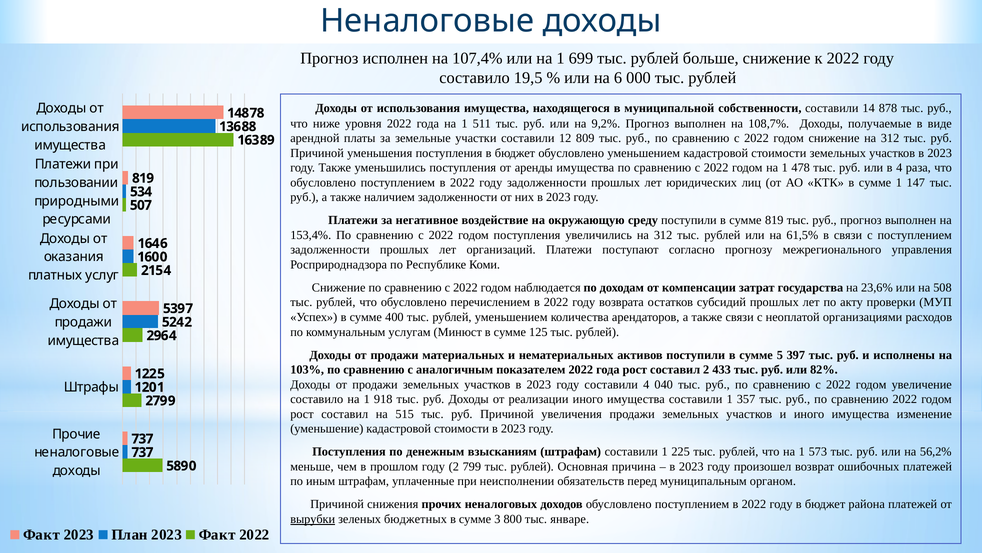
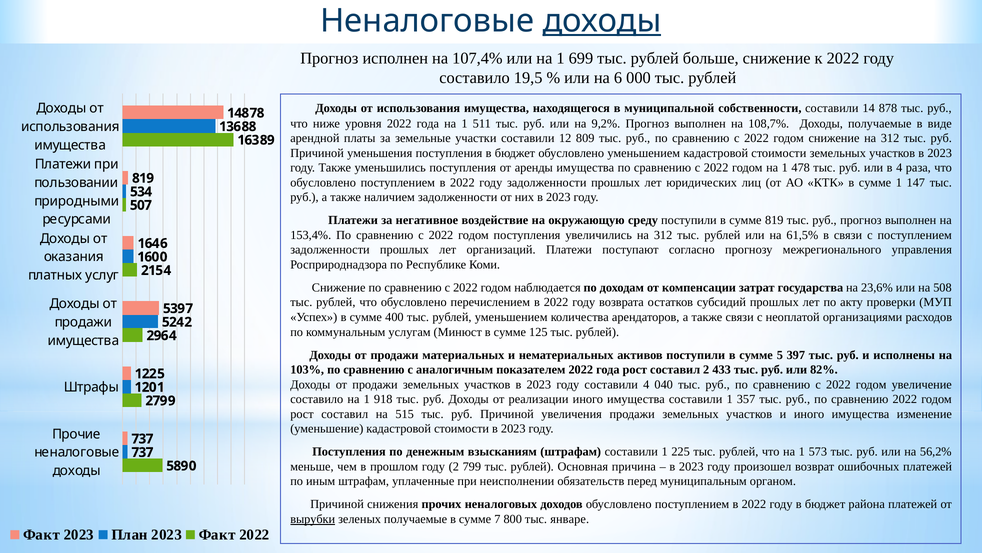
доходы underline: none -> present (602, 21)
зеленых бюджетных: бюджетных -> получаемые (416, 519)
3: 3 -> 7 (497, 519)
